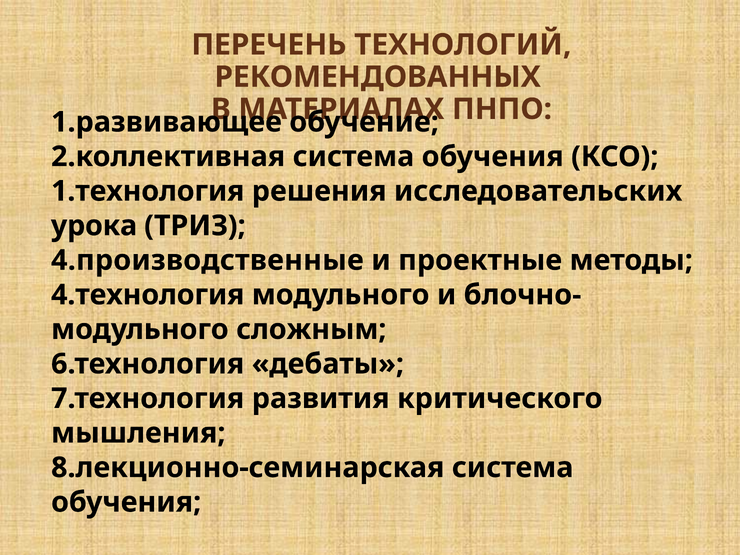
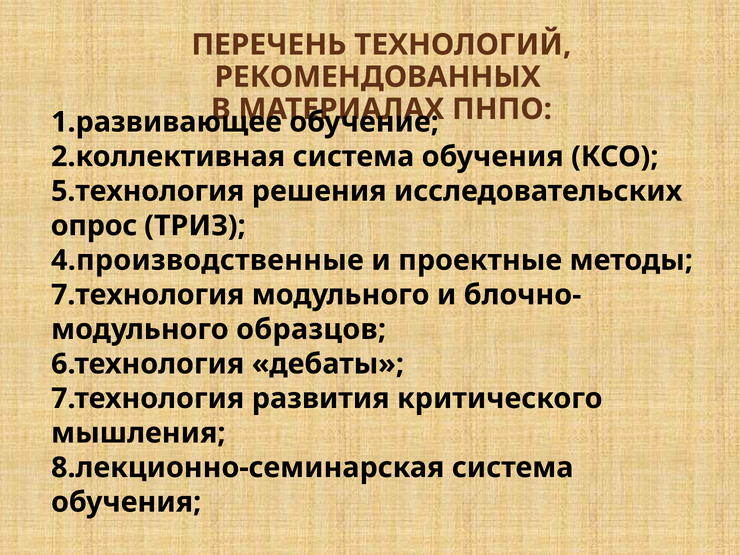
1.технология: 1.технология -> 5.технология (148, 191)
урока: урока -> опрос (94, 226)
4.технология: 4.технология -> 7.технология (148, 295)
сложным: сложным -> образцов (311, 329)
